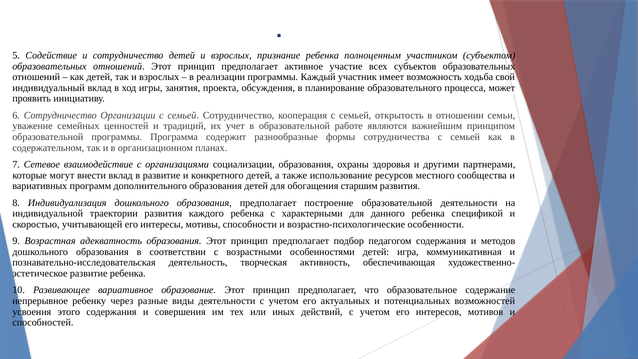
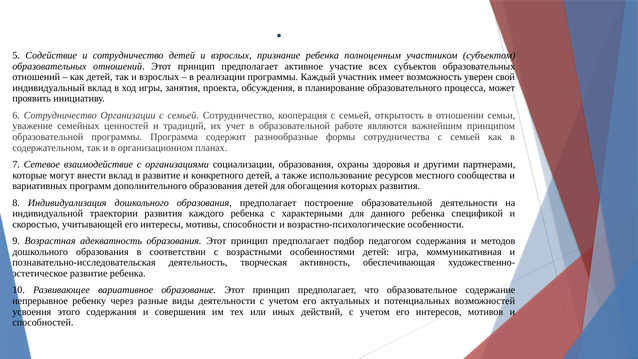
ходьба: ходьба -> уверен (479, 77)
старшим: старшим -> которых (359, 186)
